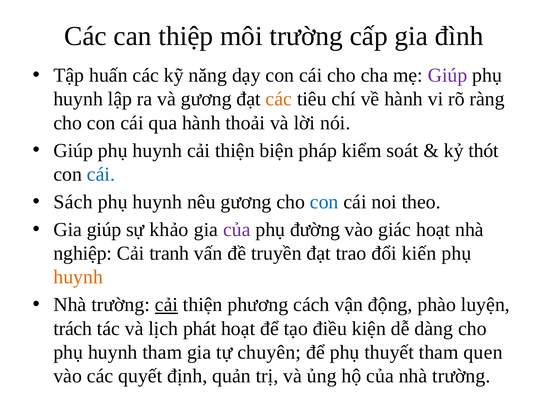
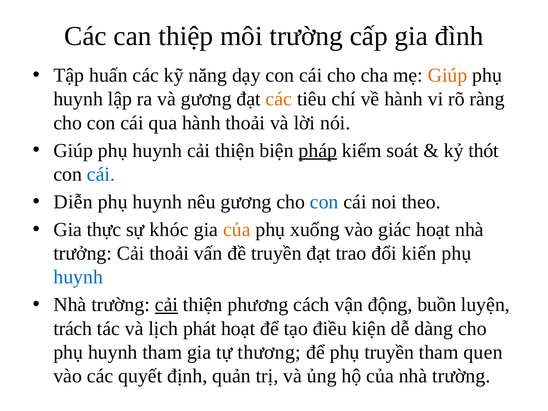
Giúp colour: purple -> orange (448, 75)
pháp underline: none -> present (318, 151)
Sách: Sách -> Diễn (73, 202)
Gia giúp: giúp -> thực (104, 230)
khảo: khảo -> khóc (169, 230)
của colour: purple -> orange (237, 230)
đường: đường -> xuống (315, 230)
nghiệp: nghiệp -> trưởng (83, 253)
Cải tranh: tranh -> thoải (169, 253)
huynh colour: orange -> blue (78, 277)
phào: phào -> buồn (437, 305)
chuyên: chuyên -> thương (269, 352)
phụ thuyết: thuyết -> truyền (389, 352)
